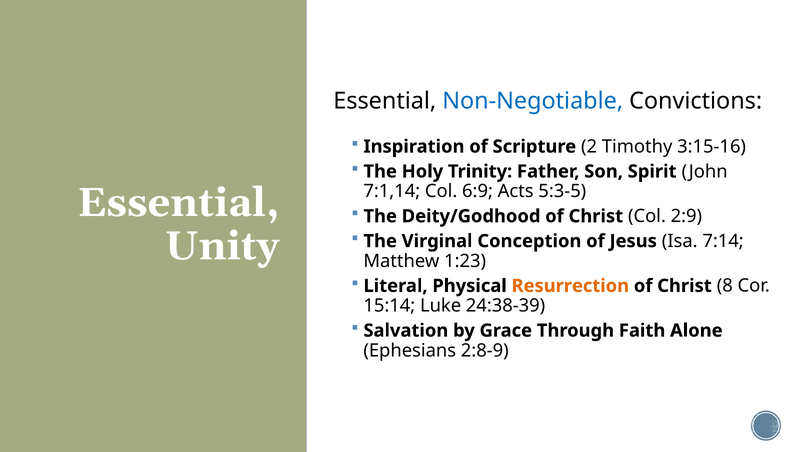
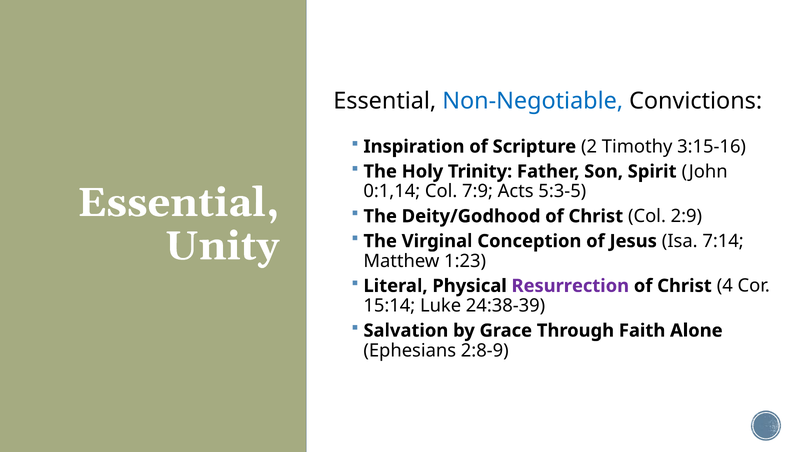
7:1,14: 7:1,14 -> 0:1,14 (392, 191)
6:9: 6:9 -> 7:9 (478, 191)
Resurrection colour: orange -> purple (570, 286)
8: 8 -> 4 (725, 286)
